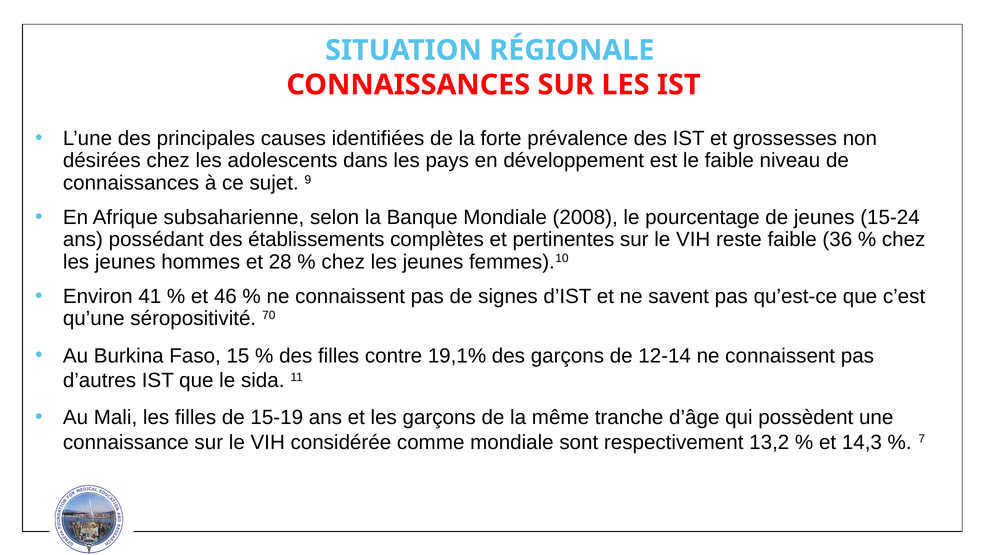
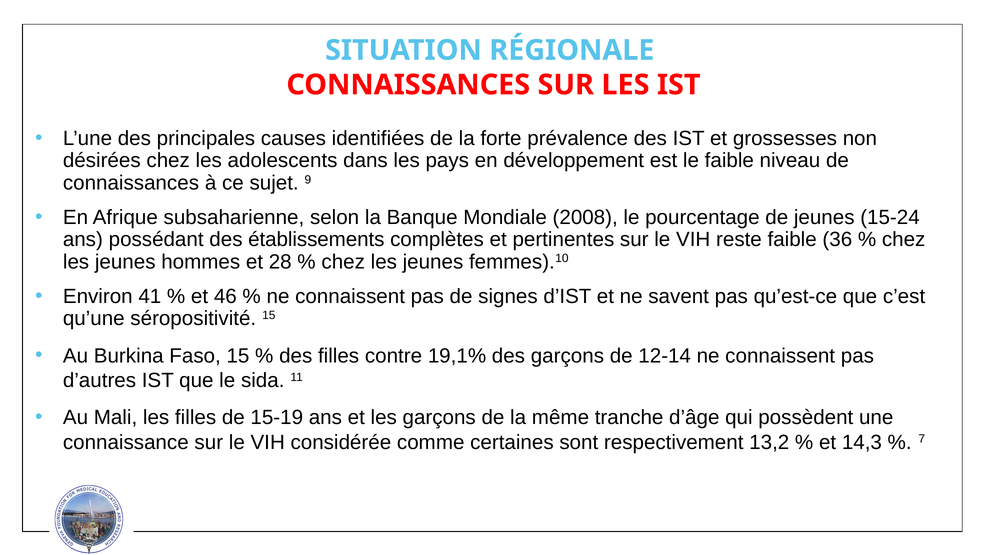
séropositivité 70: 70 -> 15 (269, 315)
comme mondiale: mondiale -> certaines (512, 442)
